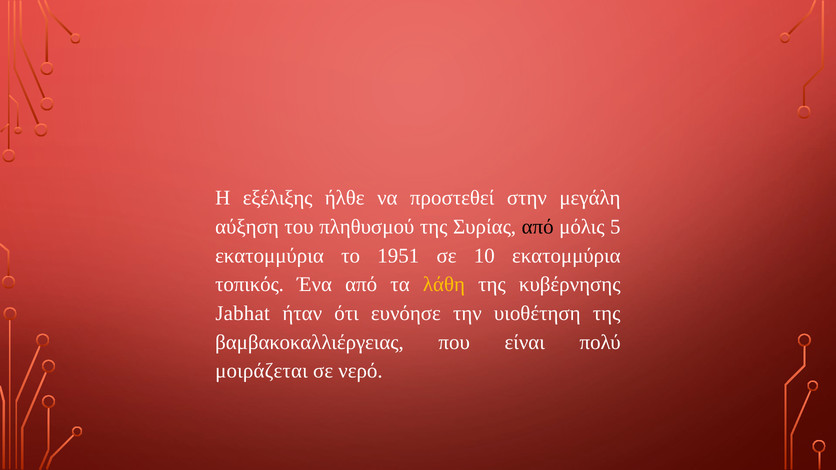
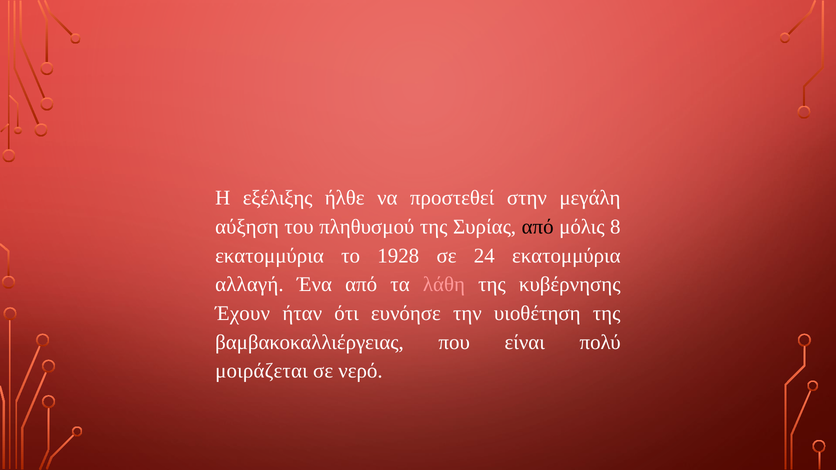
5: 5 -> 8 (615, 227)
1951: 1951 -> 1928 (398, 256)
10: 10 -> 24 (484, 256)
τοπικός: τοπικός -> αλλαγή (249, 285)
λάθη colour: yellow -> pink (444, 285)
Jabhat: Jabhat -> Έχουν (243, 314)
